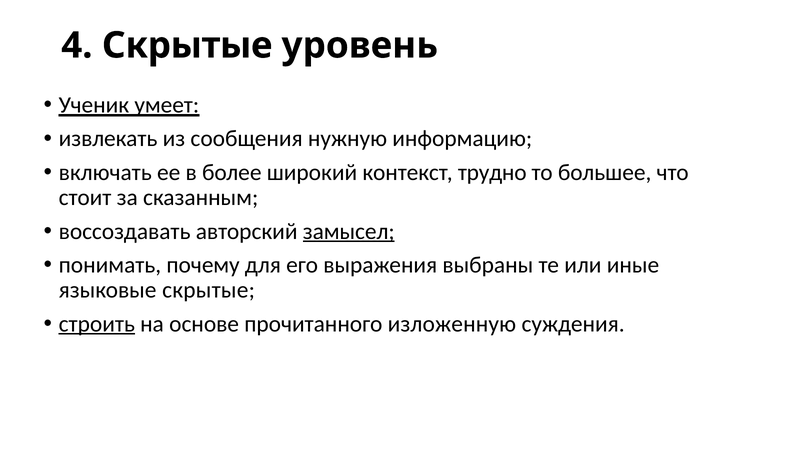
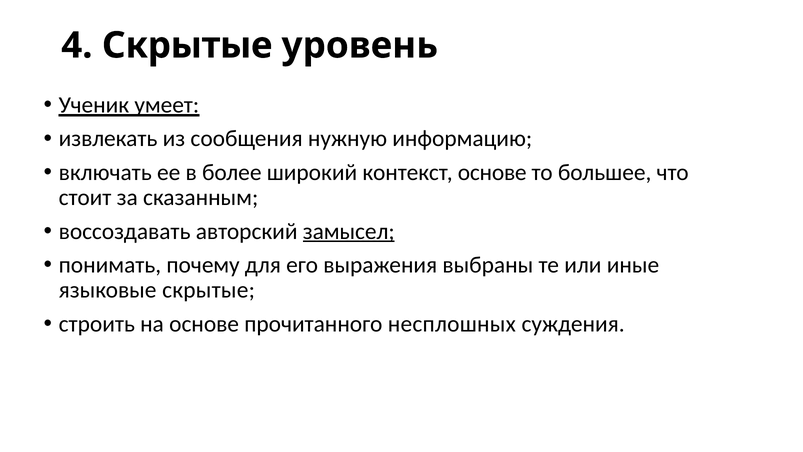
контекст трудно: трудно -> основе (492, 172)
строить underline: present -> none (97, 324)
изложенную: изложенную -> несплошных (452, 324)
